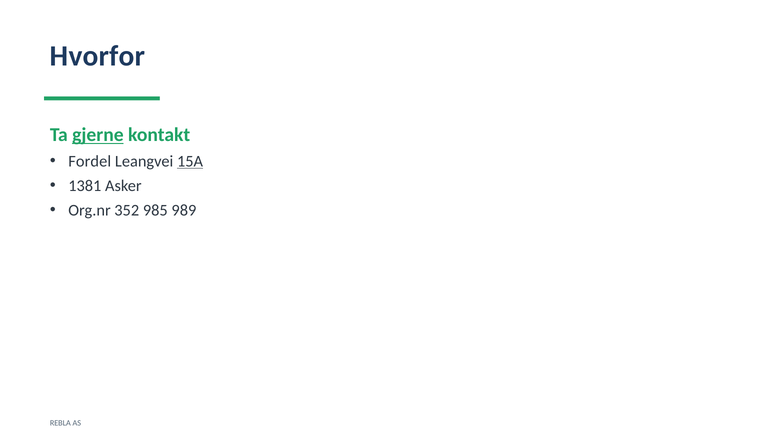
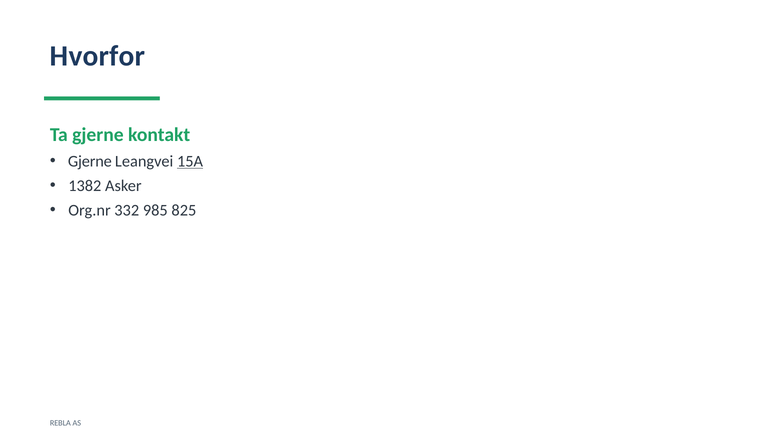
gjerne underline: present -> none (98, 135)
Fordel: Fordel -> Gjerne (90, 161)
1381: 1381 -> 1382 (85, 186)
352: 352 -> 332 (127, 210)
989: 989 -> 825 (184, 210)
